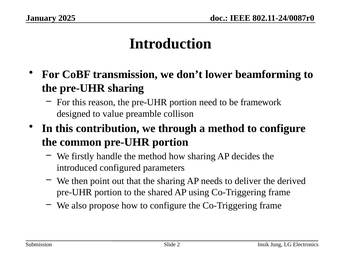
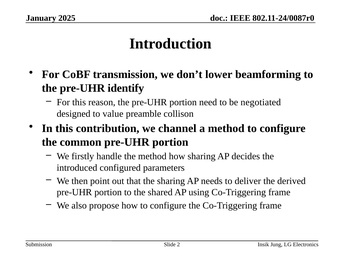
pre-UHR sharing: sharing -> identify (126, 88)
framework: framework -> negotiated (261, 103)
through: through -> channel (177, 129)
